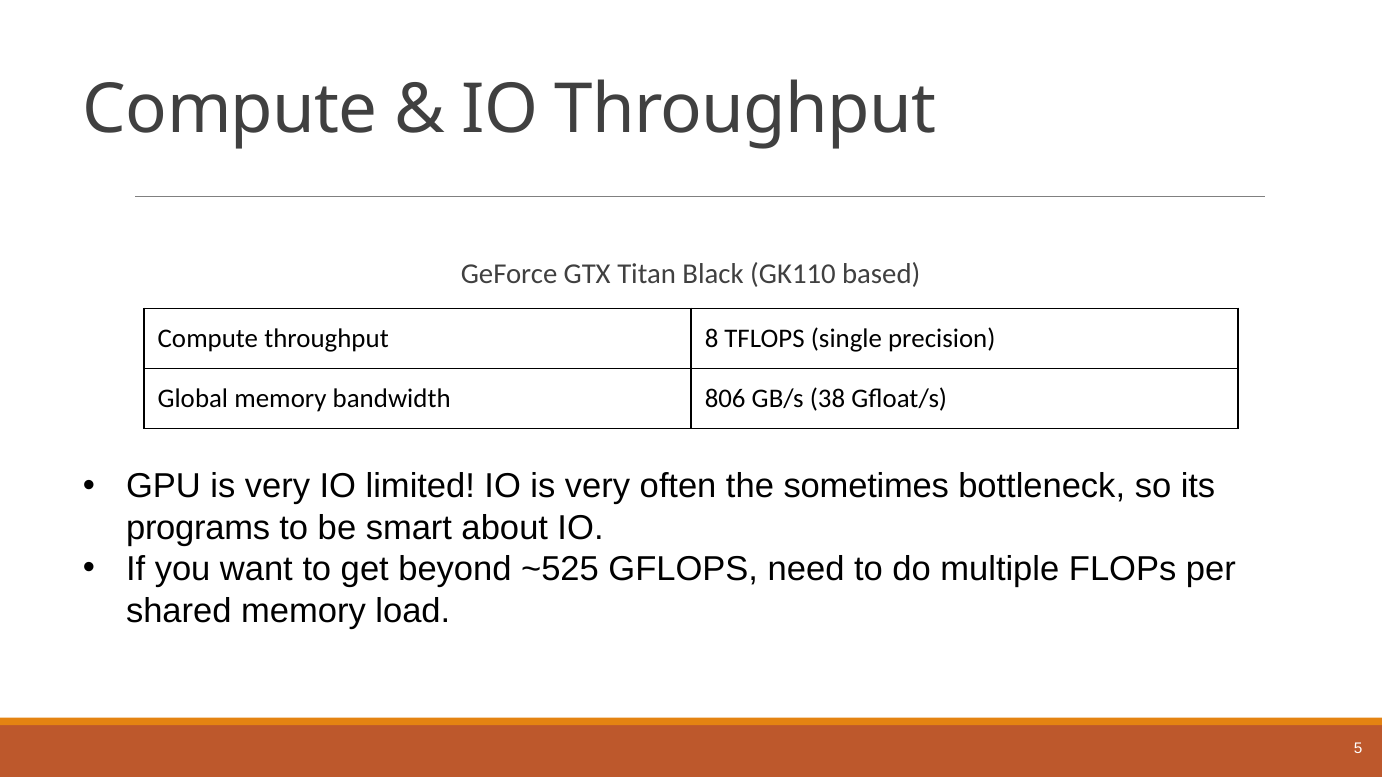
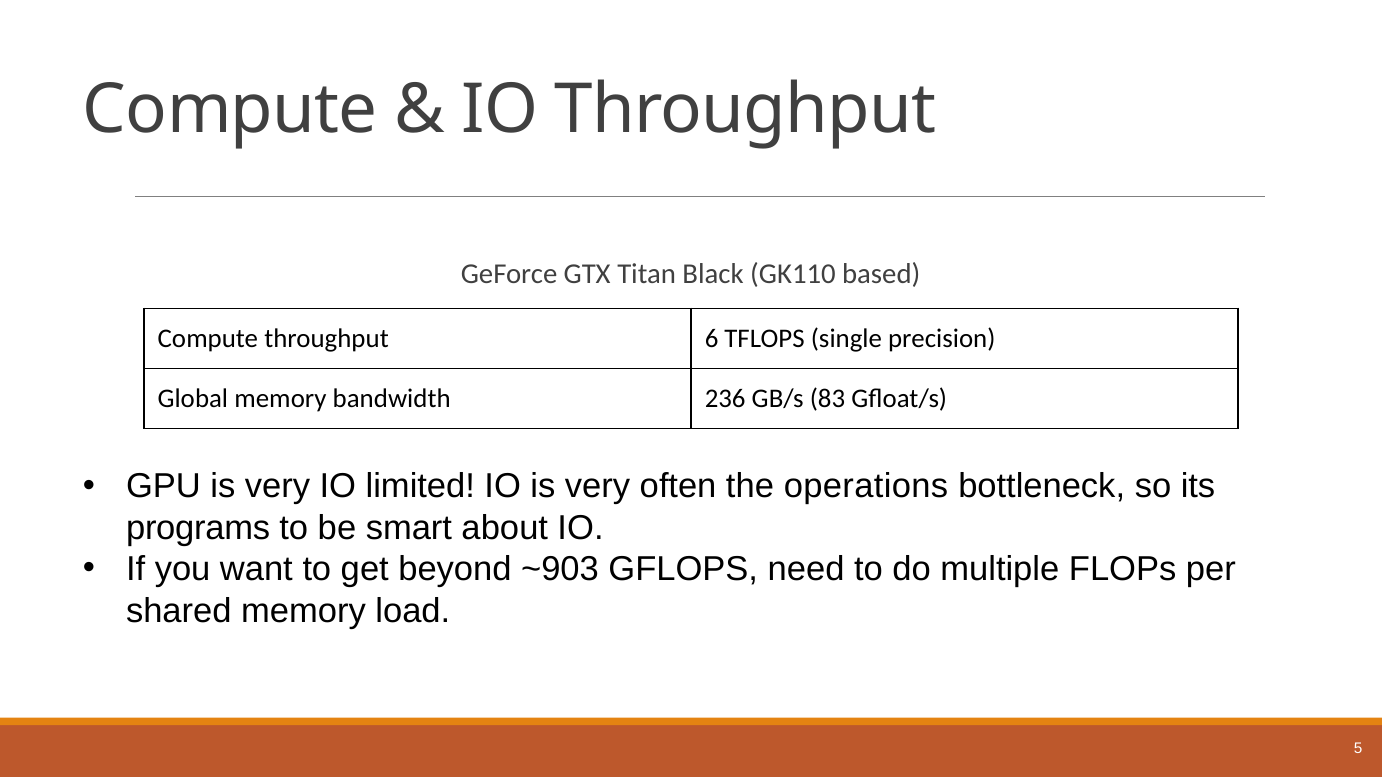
8: 8 -> 6 (712, 339)
806: 806 -> 236 (725, 399)
38: 38 -> 83 (827, 399)
sometimes: sometimes -> operations (866, 487)
~525: ~525 -> ~903 (560, 570)
